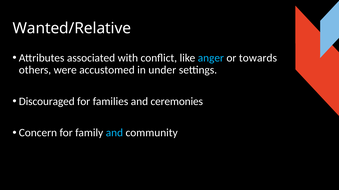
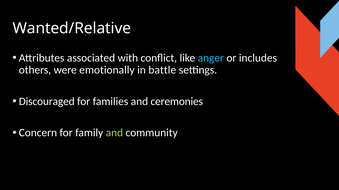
towards: towards -> includes (258, 58)
accustomed: accustomed -> emotionally (107, 70)
under: under -> battle (162, 70)
and colour: light blue -> light green (114, 133)
